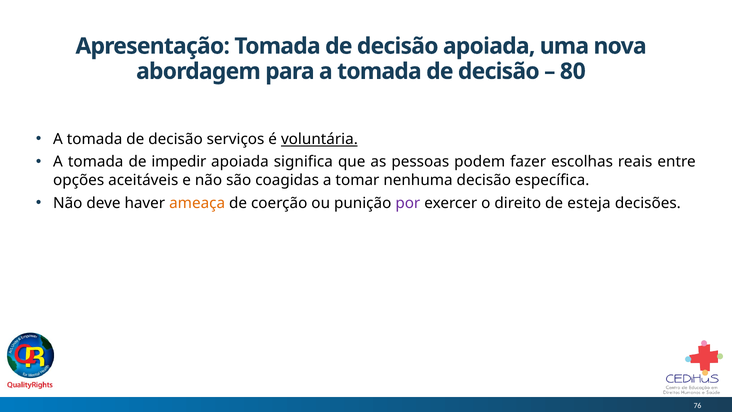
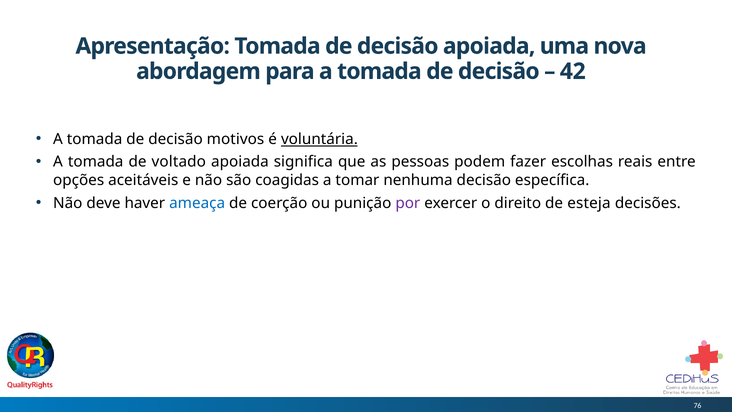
80: 80 -> 42 (573, 71)
serviços: serviços -> motivos (235, 139)
impedir: impedir -> voltado (179, 162)
ameaça colour: orange -> blue (197, 203)
